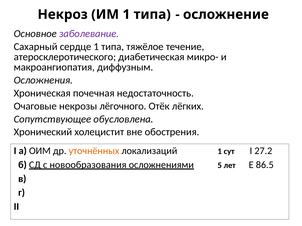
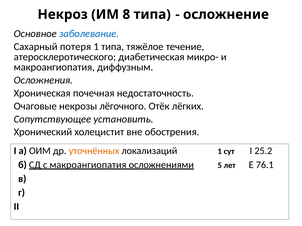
ИМ 1: 1 -> 8 (126, 14)
заболевание colour: purple -> blue (89, 34)
сердце: сердце -> потеря (75, 47)
обусловлена: обусловлена -> установить (123, 119)
27.2: 27.2 -> 25.2 (263, 151)
с новообразования: новообразования -> макроангиопатия (88, 165)
86.5: 86.5 -> 76.1 (265, 165)
